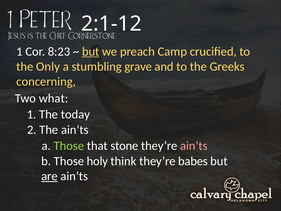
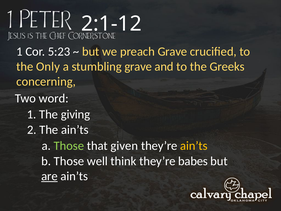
8:23: 8:23 -> 5:23 (59, 51)
but underline: present -> none (91, 51)
preach Camp: Camp -> Grave (172, 51)
what: what -> word (54, 98)
today: today -> giving (75, 114)
stone: stone -> given (124, 146)
ain’ts colour: pink -> yellow (194, 146)
holy: holy -> well (97, 161)
